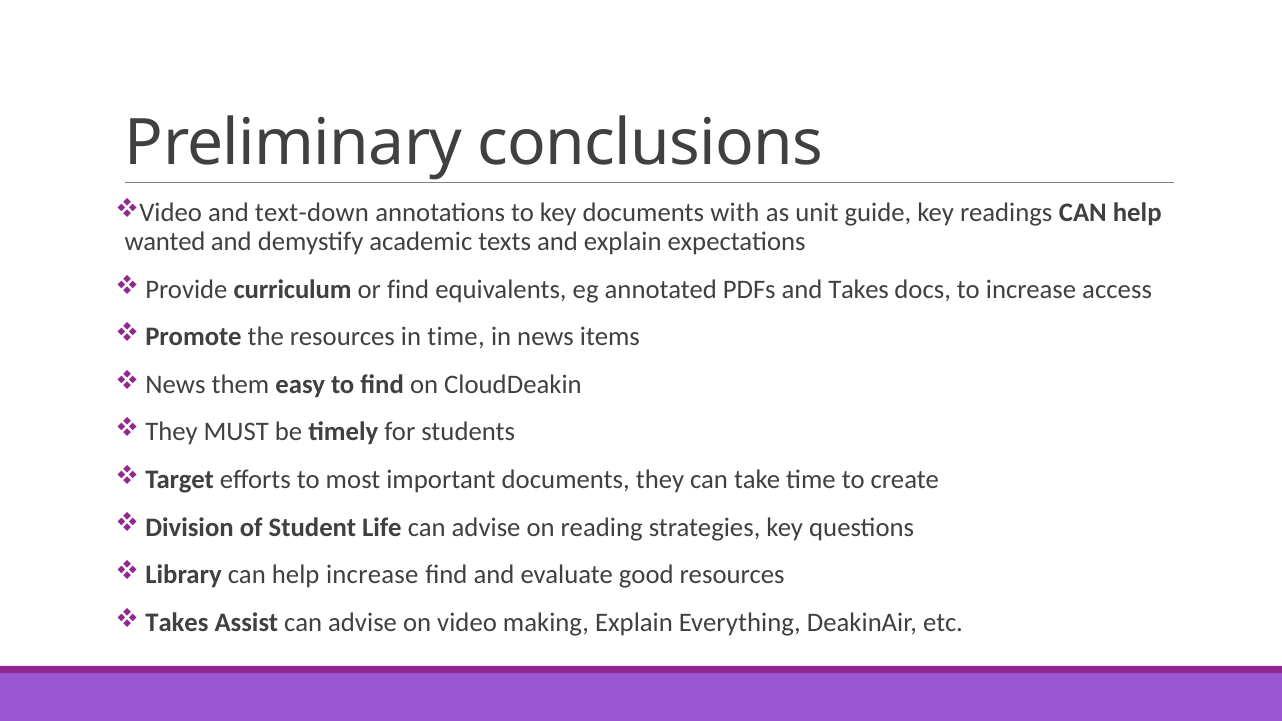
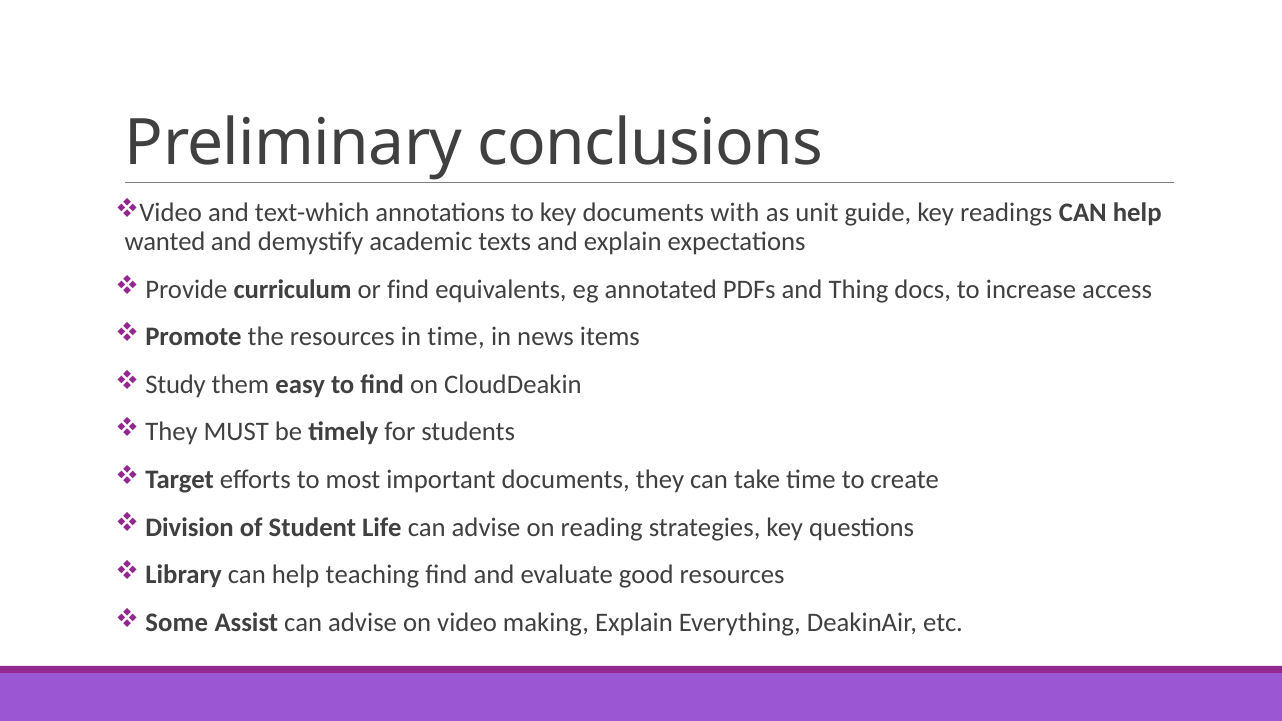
text-down: text-down -> text-which (312, 213)
and Takes: Takes -> Thing (858, 290)
News: News -> Study (176, 385)
help increase: increase -> teaching (372, 575)
Takes: Takes -> Some (177, 622)
